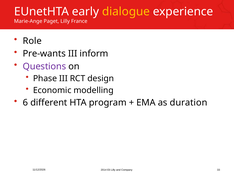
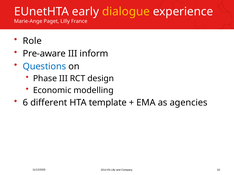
Pre-wants: Pre-wants -> Pre-aware (44, 54)
Questions colour: purple -> blue (44, 67)
program: program -> template (108, 103)
duration: duration -> agencies (189, 103)
